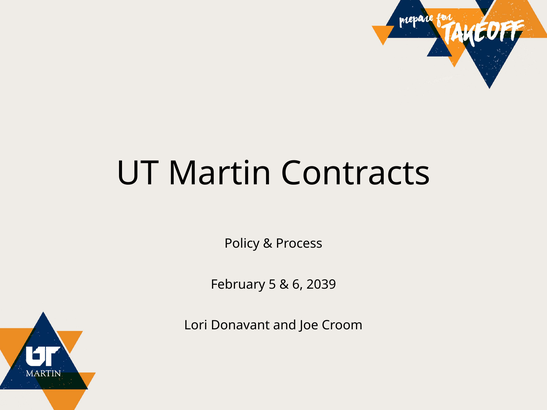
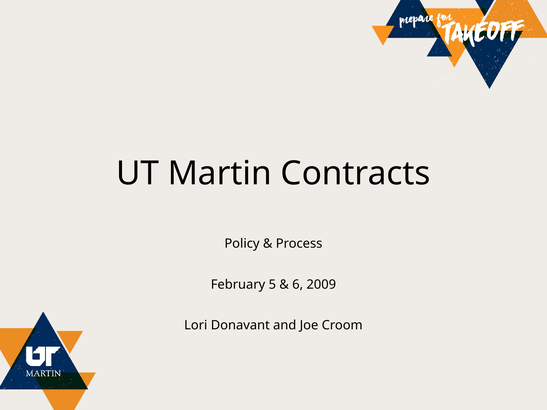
2039: 2039 -> 2009 (321, 285)
